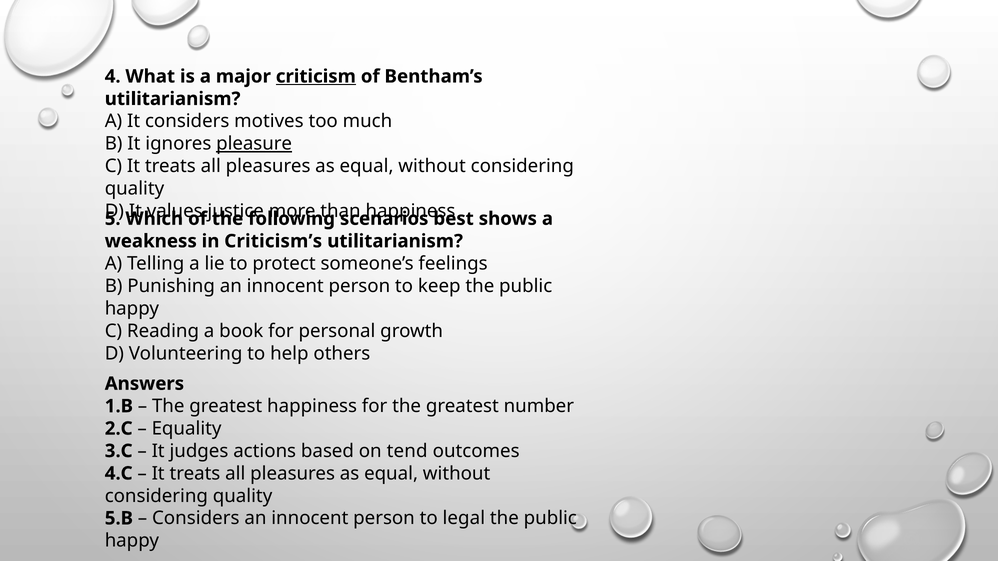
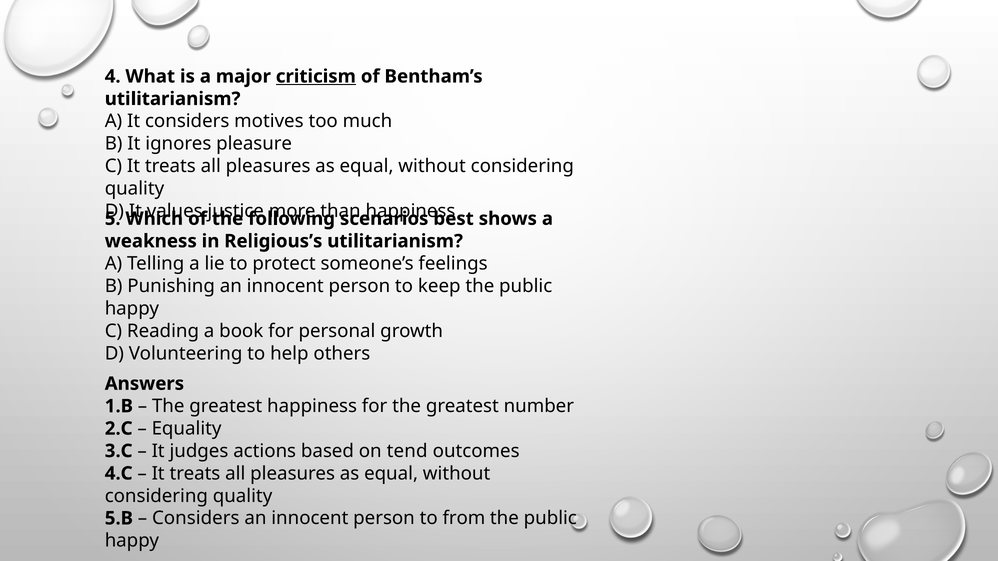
pleasure underline: present -> none (254, 144)
Criticism’s: Criticism’s -> Religious’s (273, 241)
legal: legal -> from (464, 519)
